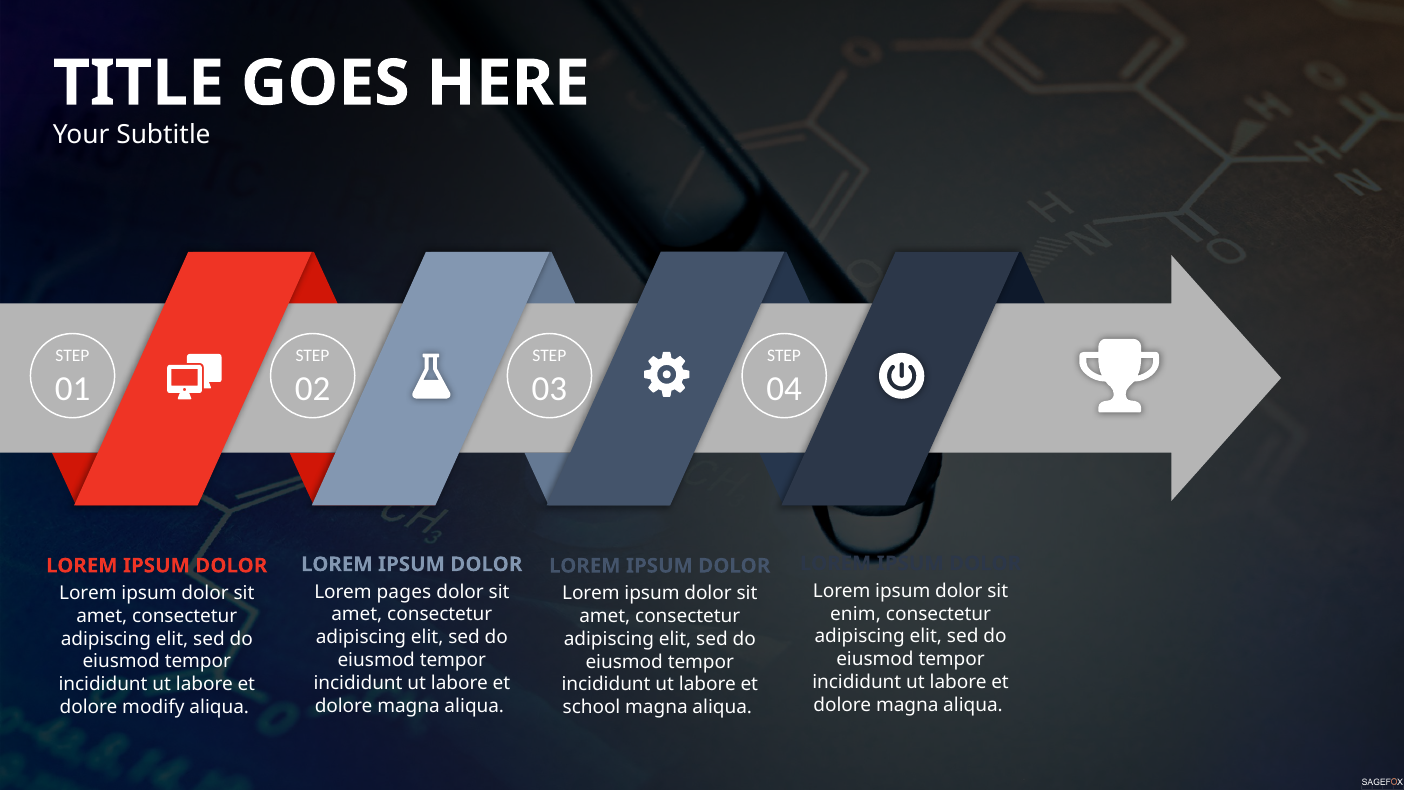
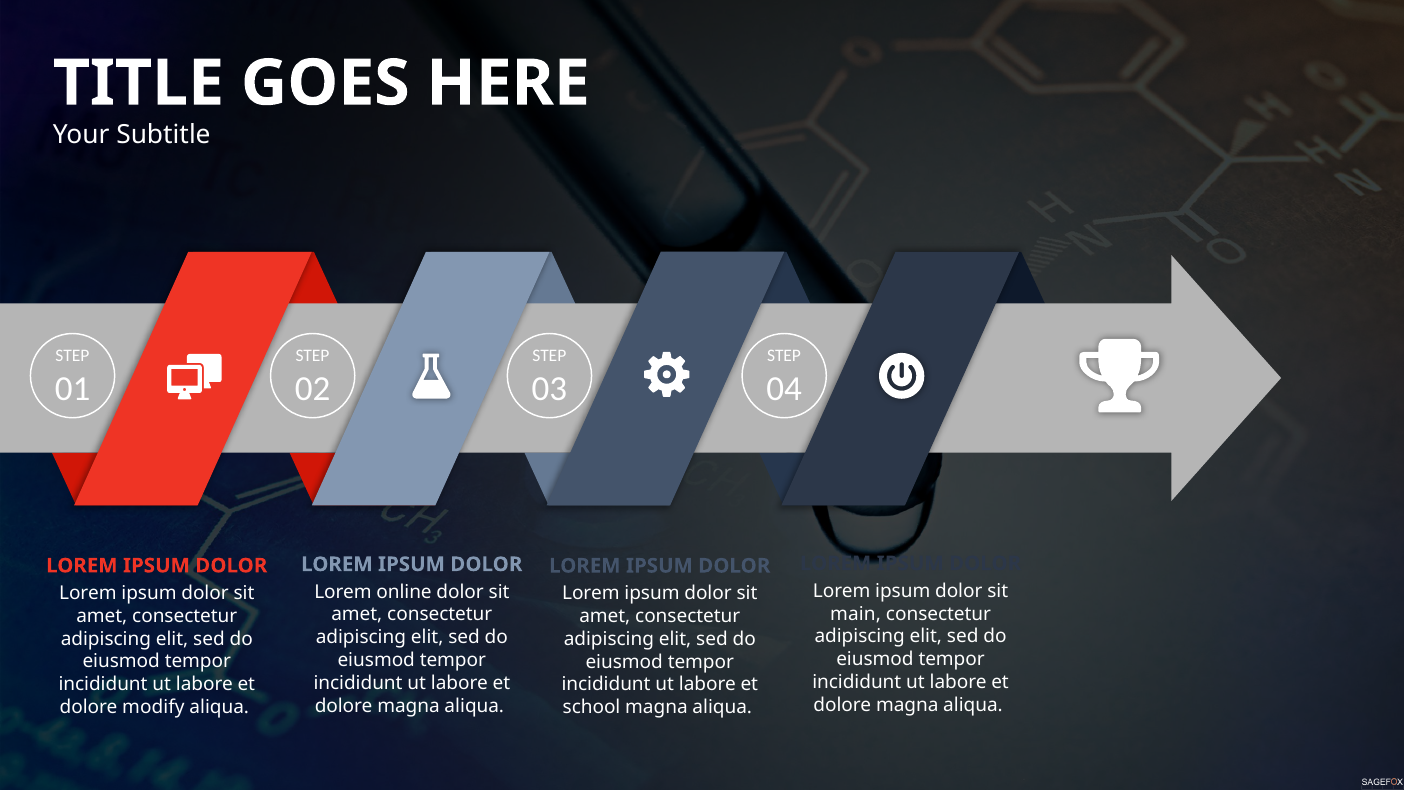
pages: pages -> online (404, 592)
enim: enim -> main (855, 614)
